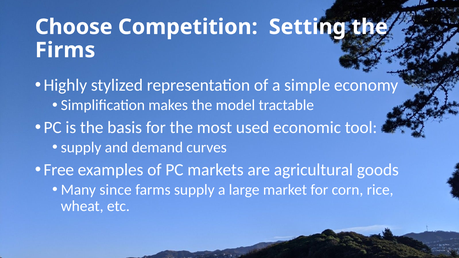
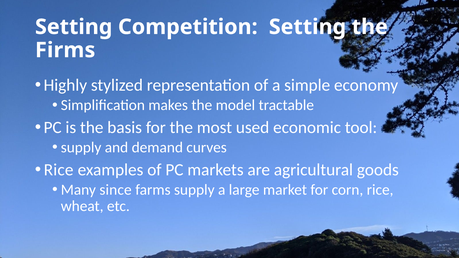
Choose: Choose -> Setting (74, 27)
Free: Free -> Rice (59, 170)
